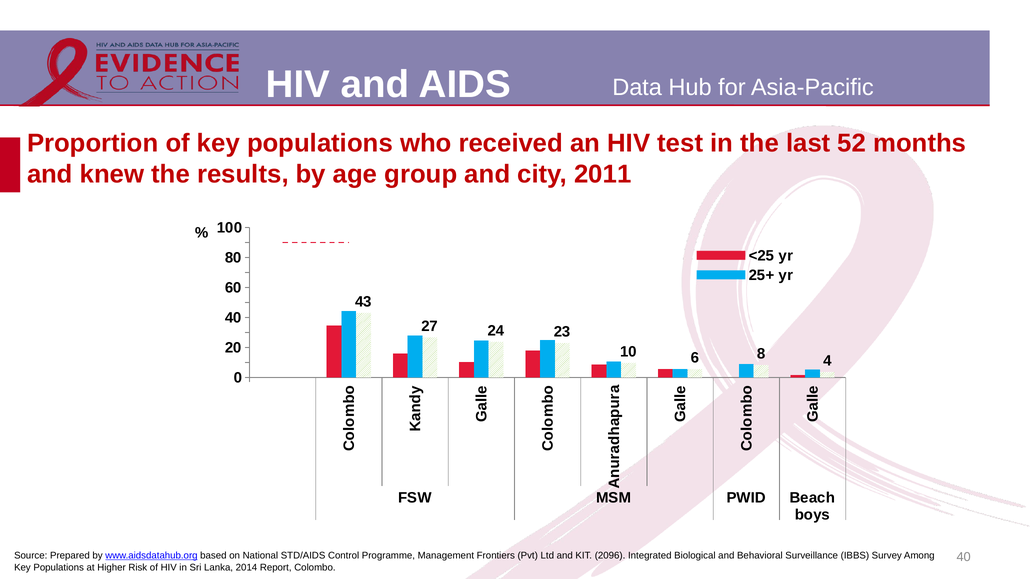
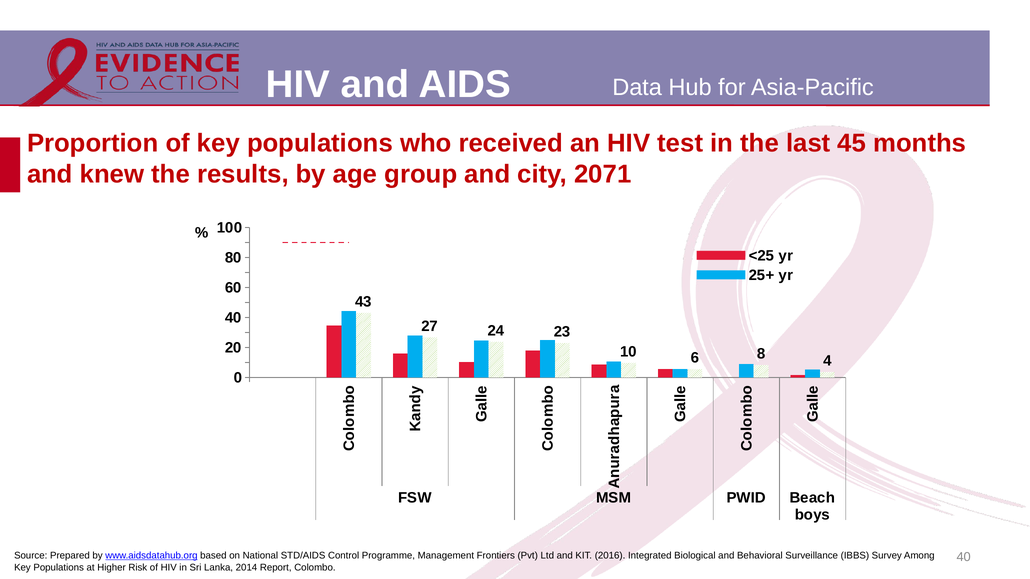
52: 52 -> 45 (852, 143)
2011: 2011 -> 2071 (603, 174)
2096: 2096 -> 2016 (610, 556)
